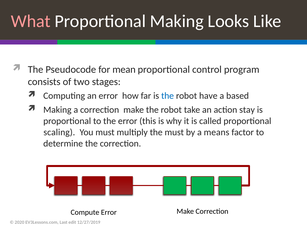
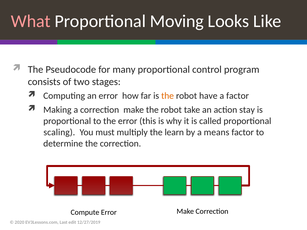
Proportional Making: Making -> Moving (177, 21)
mean: mean -> many (124, 69)
the colour: blue -> orange (168, 96)
a based: based -> factor (238, 96)
the must: must -> learn (174, 132)
